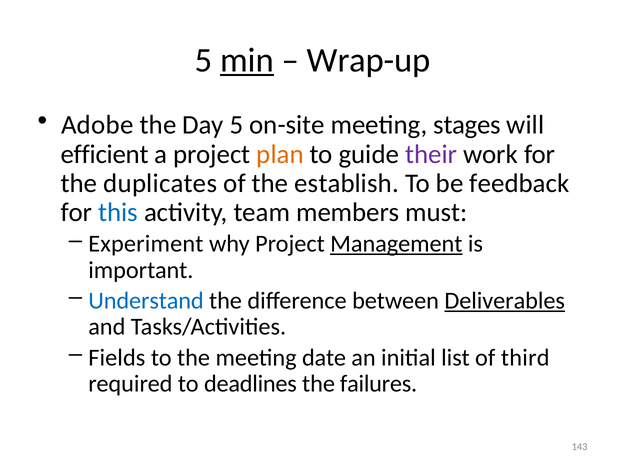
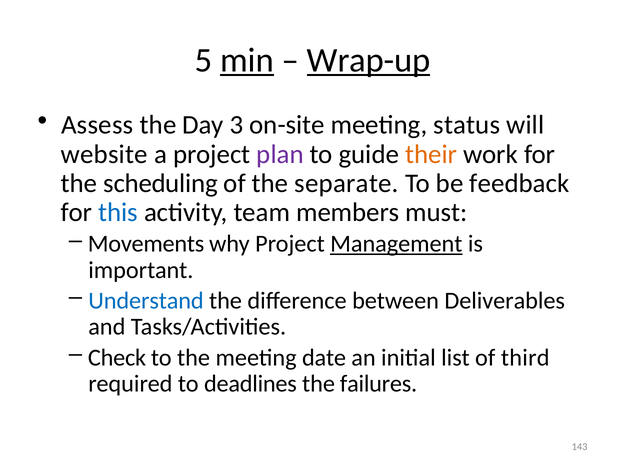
Wrap-up underline: none -> present (369, 60)
Adobe: Adobe -> Assess (97, 125)
Day 5: 5 -> 3 (236, 125)
stages: stages -> status (467, 125)
efficient: efficient -> website (104, 154)
plan colour: orange -> purple (280, 154)
their colour: purple -> orange (431, 154)
duplicates: duplicates -> scheduling (160, 183)
establish: establish -> separate (347, 183)
Experiment: Experiment -> Movements (146, 244)
Deliverables underline: present -> none (505, 301)
Fields: Fields -> Check (117, 358)
